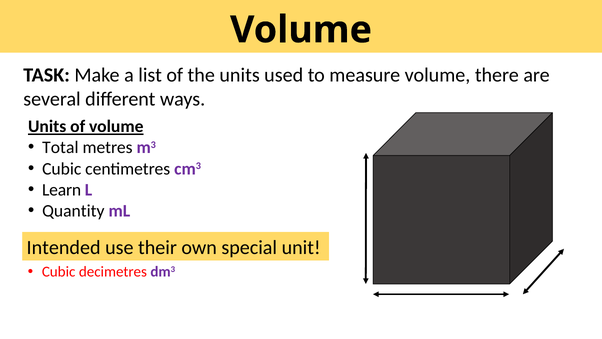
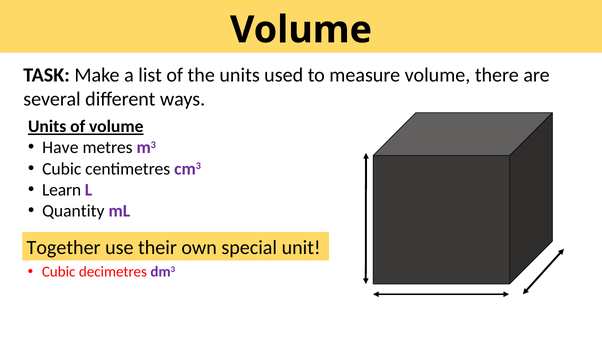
Total: Total -> Have (60, 147)
Intended: Intended -> Together (64, 247)
